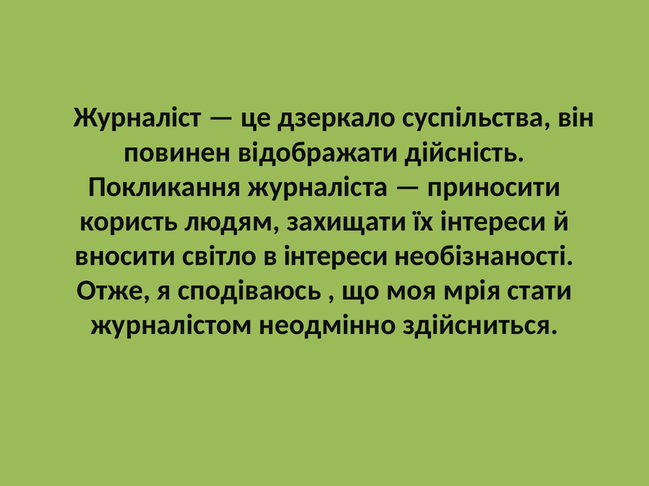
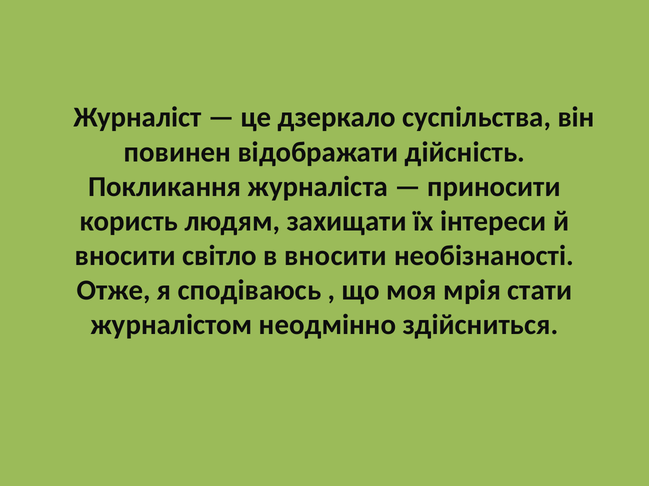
в інтереси: інтереси -> вносити (336, 256)
